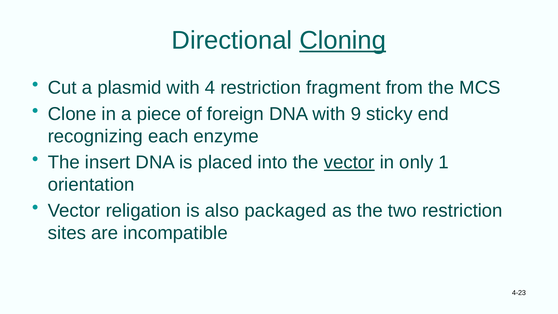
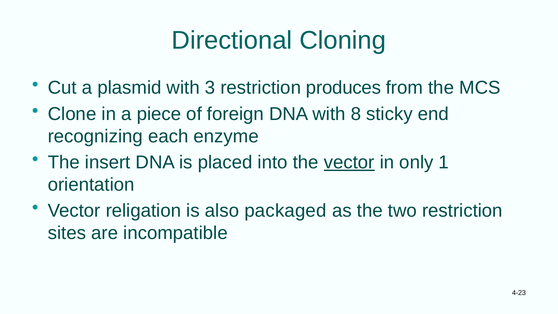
Cloning underline: present -> none (343, 41)
4: 4 -> 3 (210, 88)
fragment: fragment -> produces (343, 88)
9: 9 -> 8 (356, 114)
